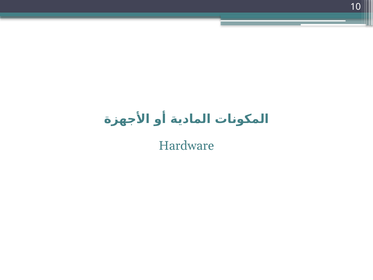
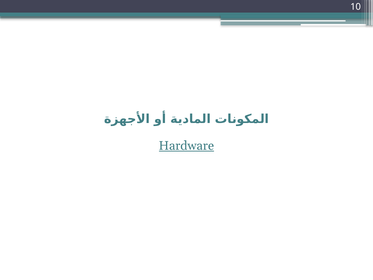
Hardware underline: none -> present (186, 146)
